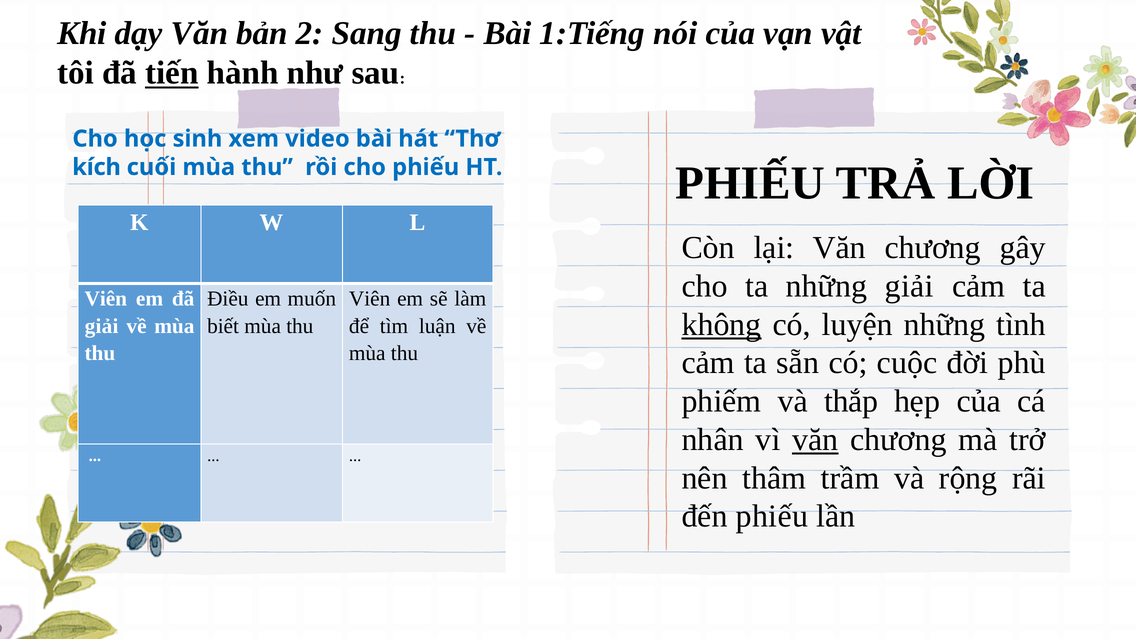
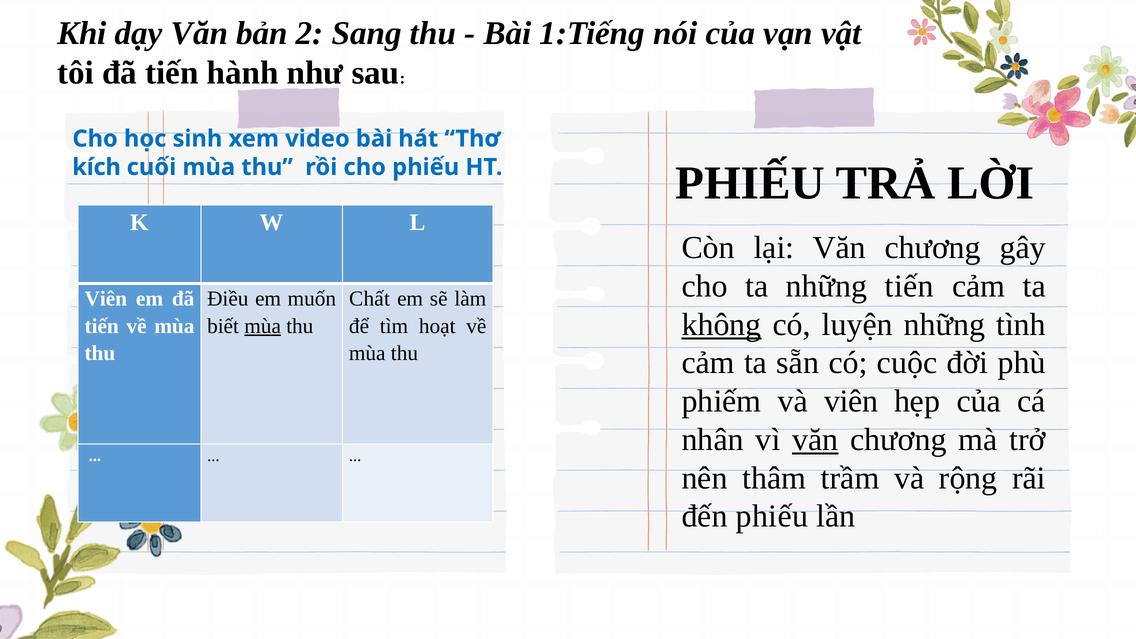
tiến underline: present -> none (172, 73)
những giải: giải -> tiến (909, 286)
Viên: Viên -> Chất (370, 299)
giải: giải -> tiến (102, 326)
mùa underline: none -> present (263, 326)
luận: luận -> hoạt (437, 326)
và thắp: thắp -> viên (851, 401)
